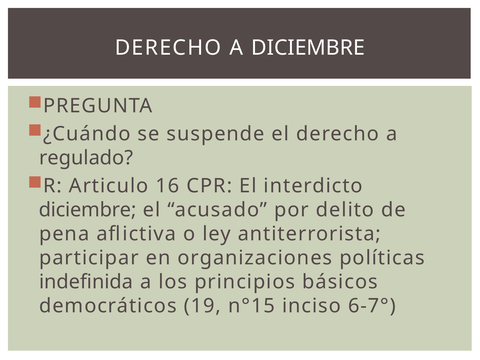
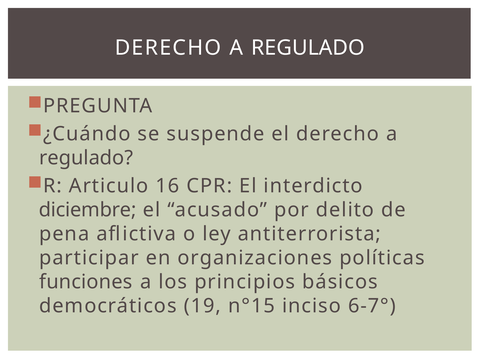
DICIEMBRE: DICIEMBRE -> REGULADO (308, 48)
indefinida: indefinida -> funciones (86, 282)
